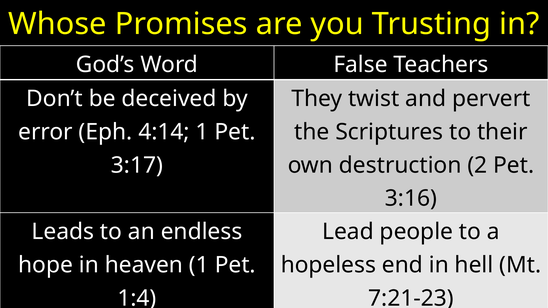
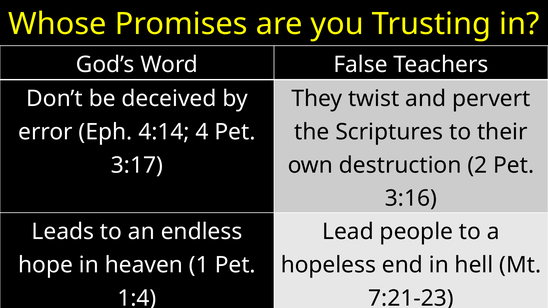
4:14 1: 1 -> 4 (202, 132)
